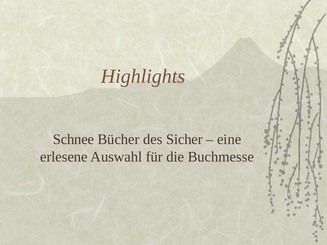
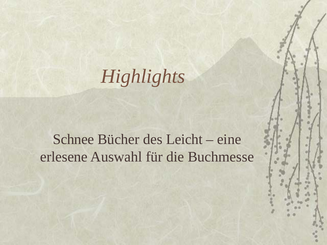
Sicher: Sicher -> Leicht (184, 139)
